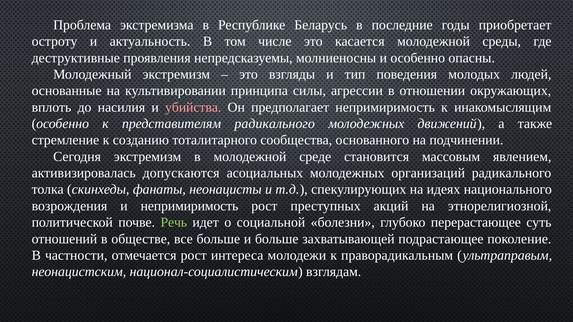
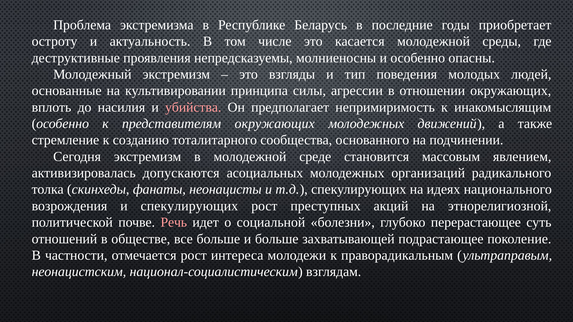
представителям радикального: радикального -> окружающих (275, 124)
и непримиримость: непримиримость -> спекулирующих (189, 206)
Речь colour: light green -> pink (174, 223)
